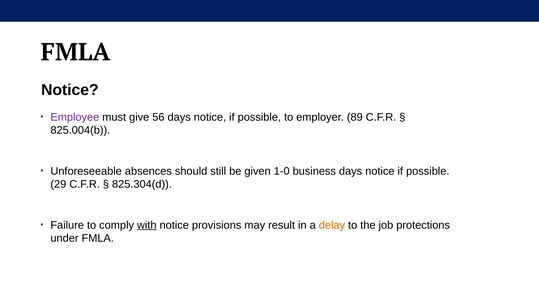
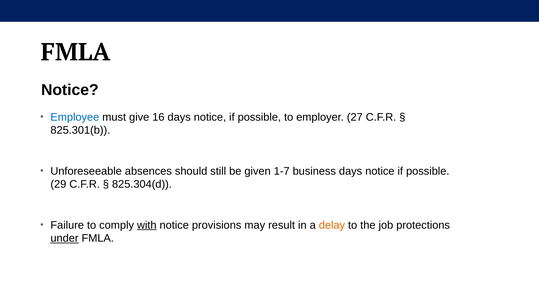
Employee colour: purple -> blue (75, 117)
56: 56 -> 16 (158, 117)
89: 89 -> 27 (355, 117)
825.004(b: 825.004(b -> 825.301(b (80, 130)
1-0: 1-0 -> 1-7 (282, 171)
under underline: none -> present (64, 238)
